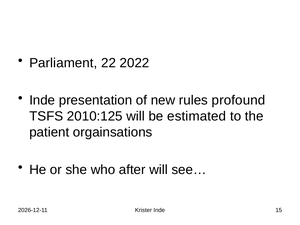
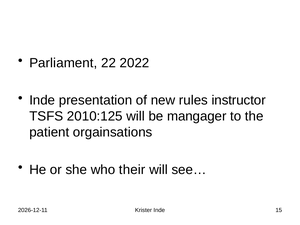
profound: profound -> instructor (239, 100)
estimated: estimated -> mangager (197, 116)
after: after -> their (132, 170)
